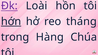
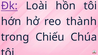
hớn underline: present -> none (11, 21)
tháng: tháng -> thành (81, 21)
Hàng: Hàng -> Chiếu (50, 37)
